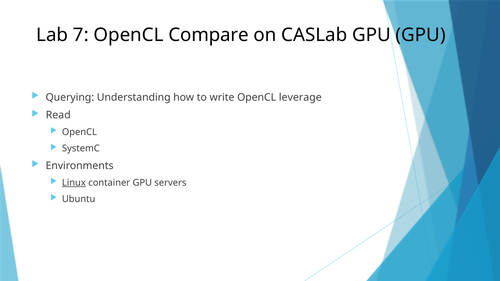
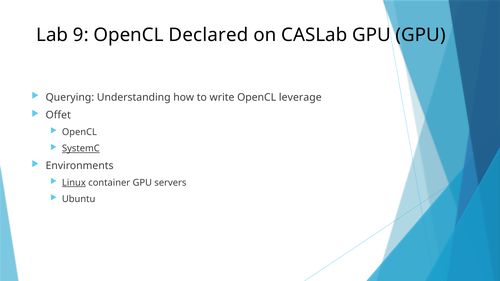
7: 7 -> 9 (81, 35)
Compare: Compare -> Declared (208, 35)
Read: Read -> Offet (58, 115)
SystemC underline: none -> present (81, 149)
